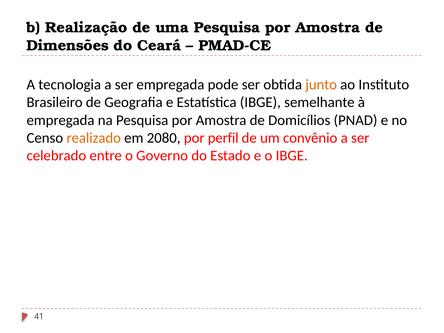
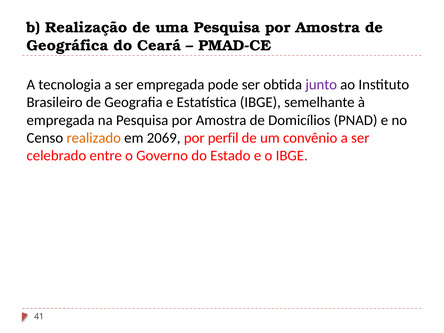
Dimensões: Dimensões -> Geográfica (68, 45)
junto colour: orange -> purple (321, 85)
2080: 2080 -> 2069 (164, 138)
